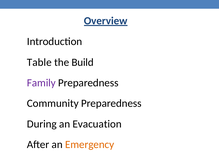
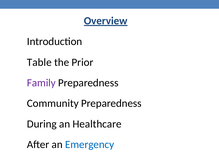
Build: Build -> Prior (83, 62)
Evacuation: Evacuation -> Healthcare (97, 124)
Emergency colour: orange -> blue (90, 145)
